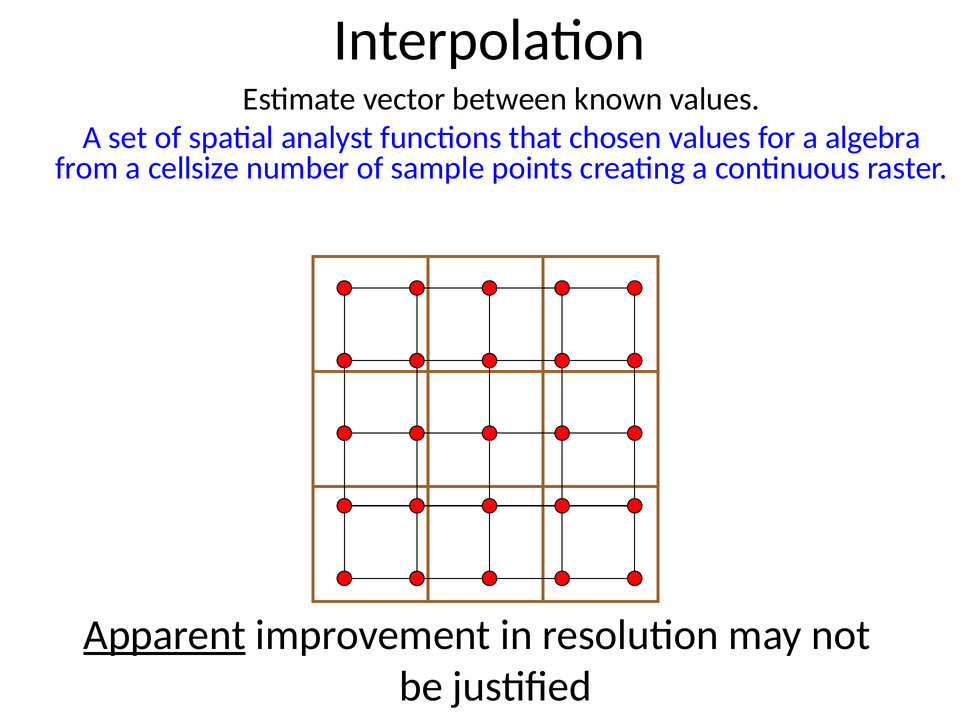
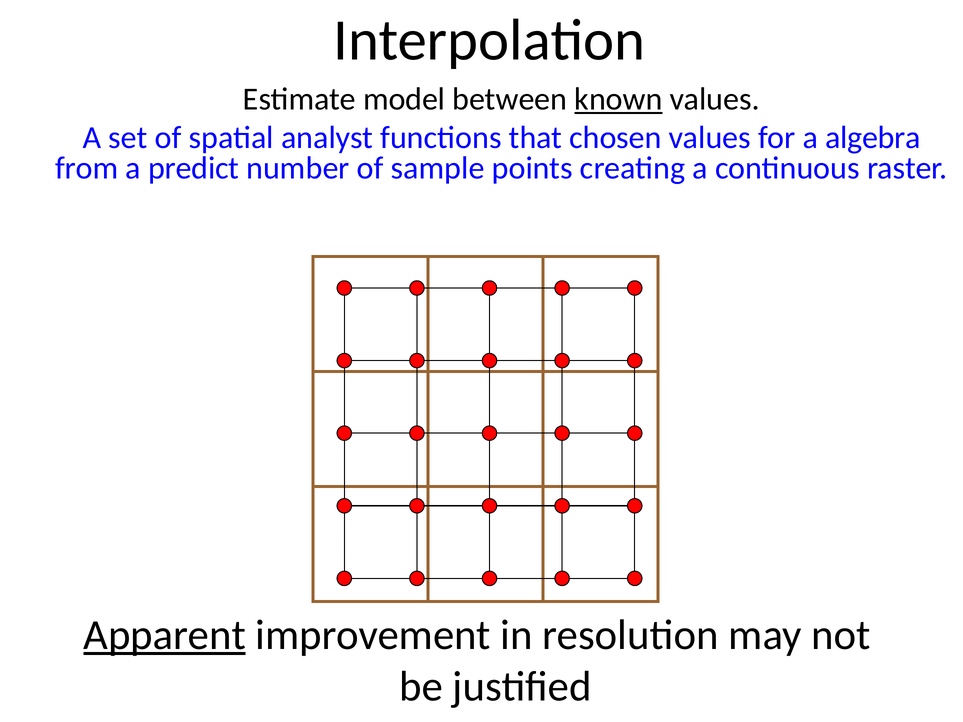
vector: vector -> model (404, 99)
known underline: none -> present (619, 99)
cellsize: cellsize -> predict (194, 168)
